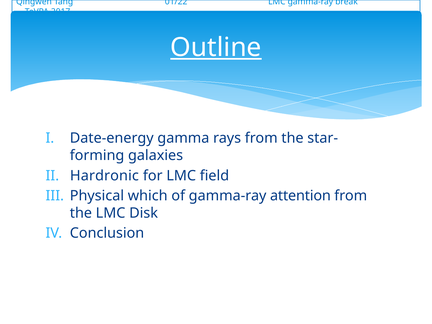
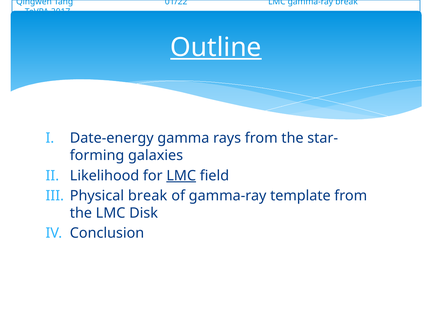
Hardronic: Hardronic -> Likelihood (105, 176)
LMC underline: none -> present (181, 176)
Physical which: which -> break (148, 196)
attention: attention -> template (300, 196)
